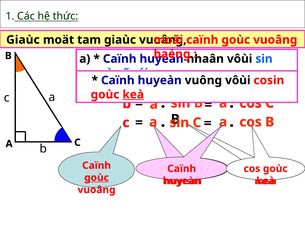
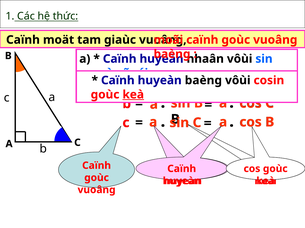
Giaùc: Giaùc -> Caïnh (23, 40)
huyeàn vuông: vuông -> baèng (203, 81)
goùc underline: present -> none (97, 178)
